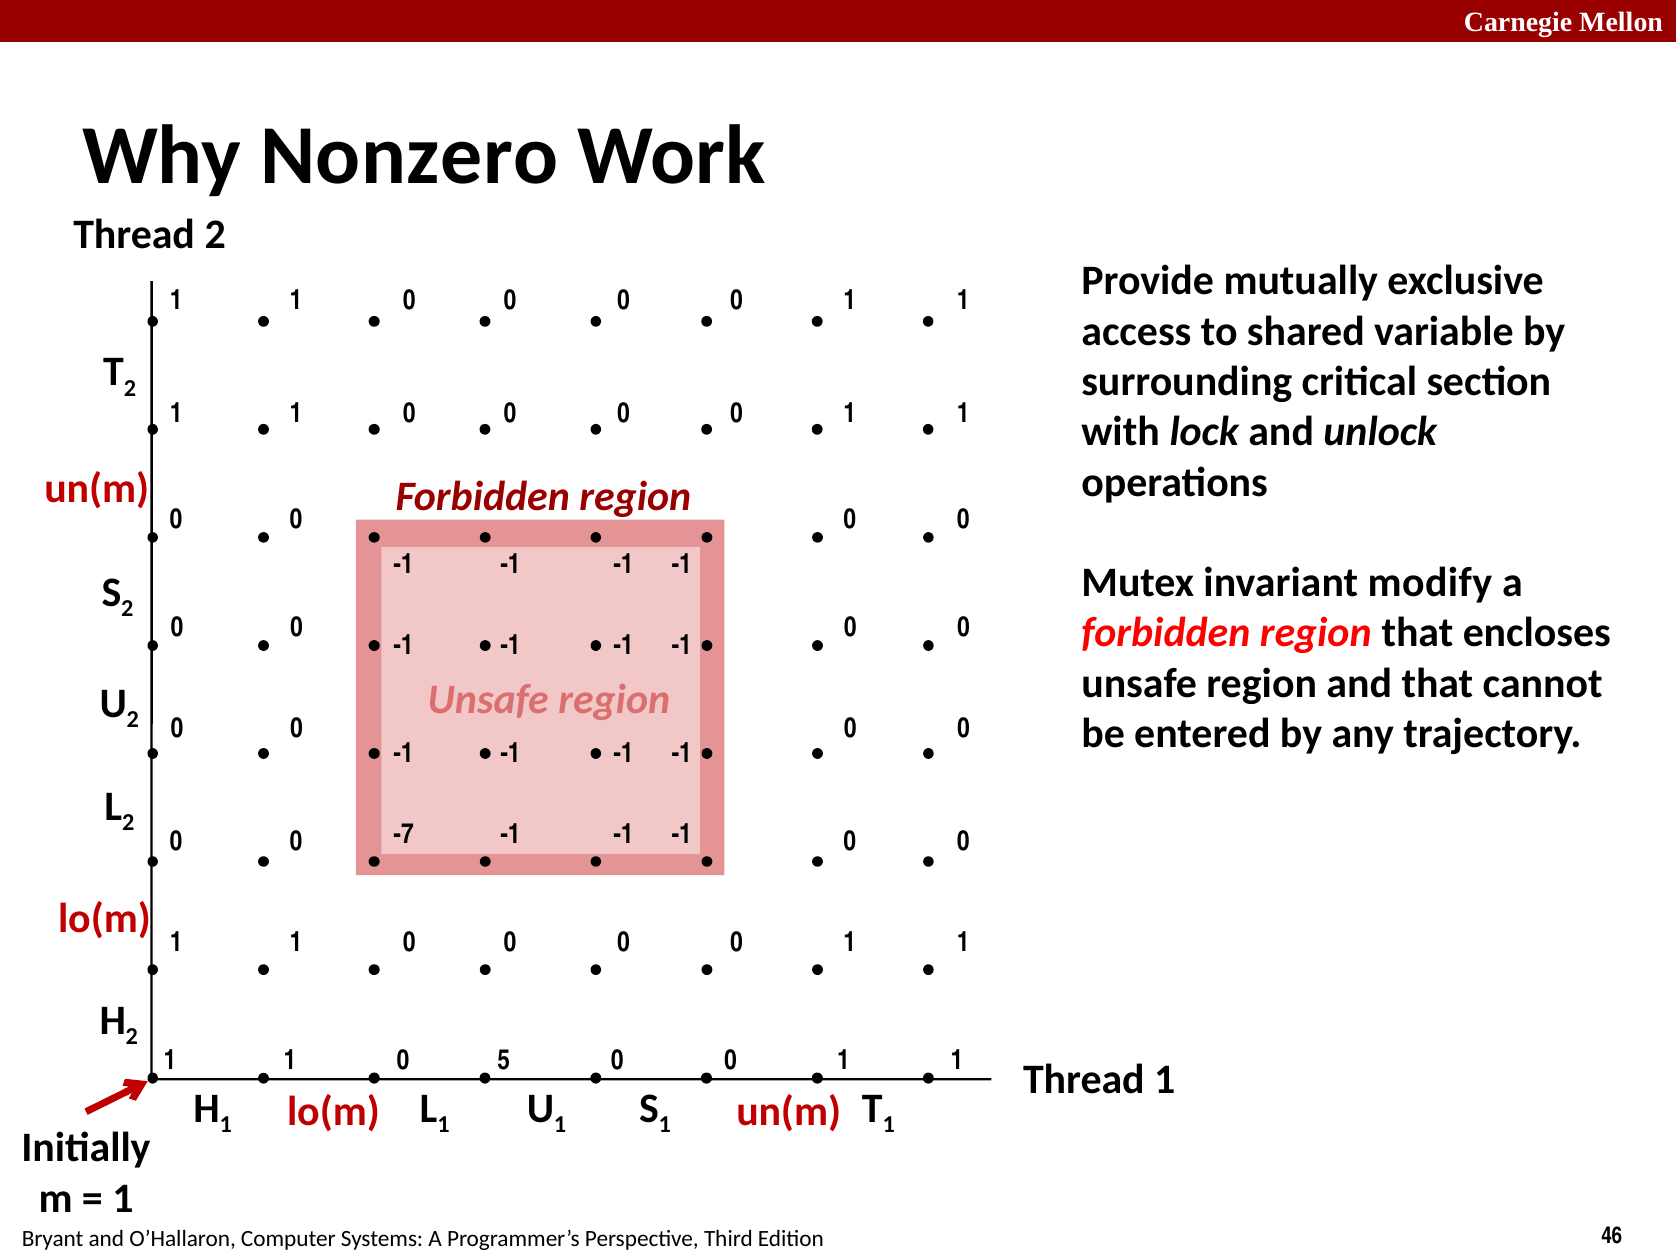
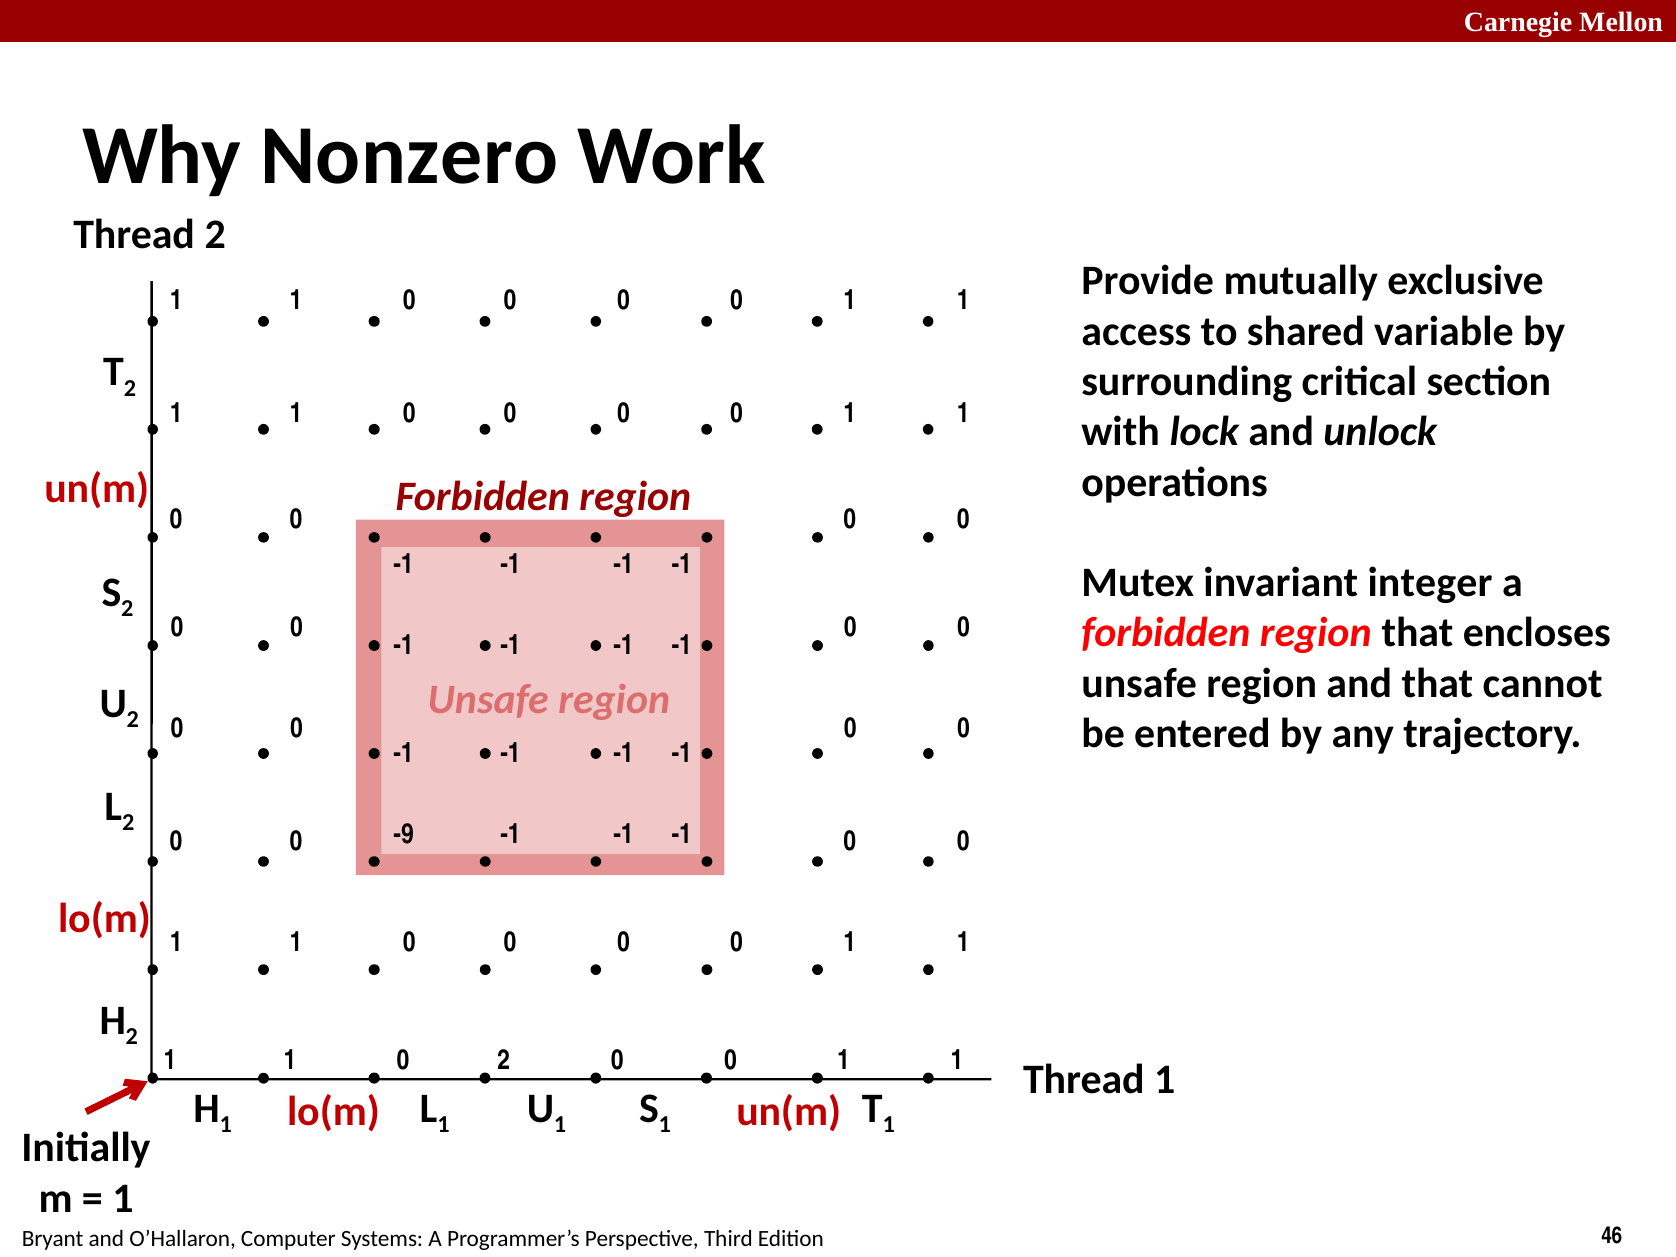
modify: modify -> integer (1430, 583)
-7: -7 -> -9 (404, 834)
0 5: 5 -> 2 (504, 1061)
